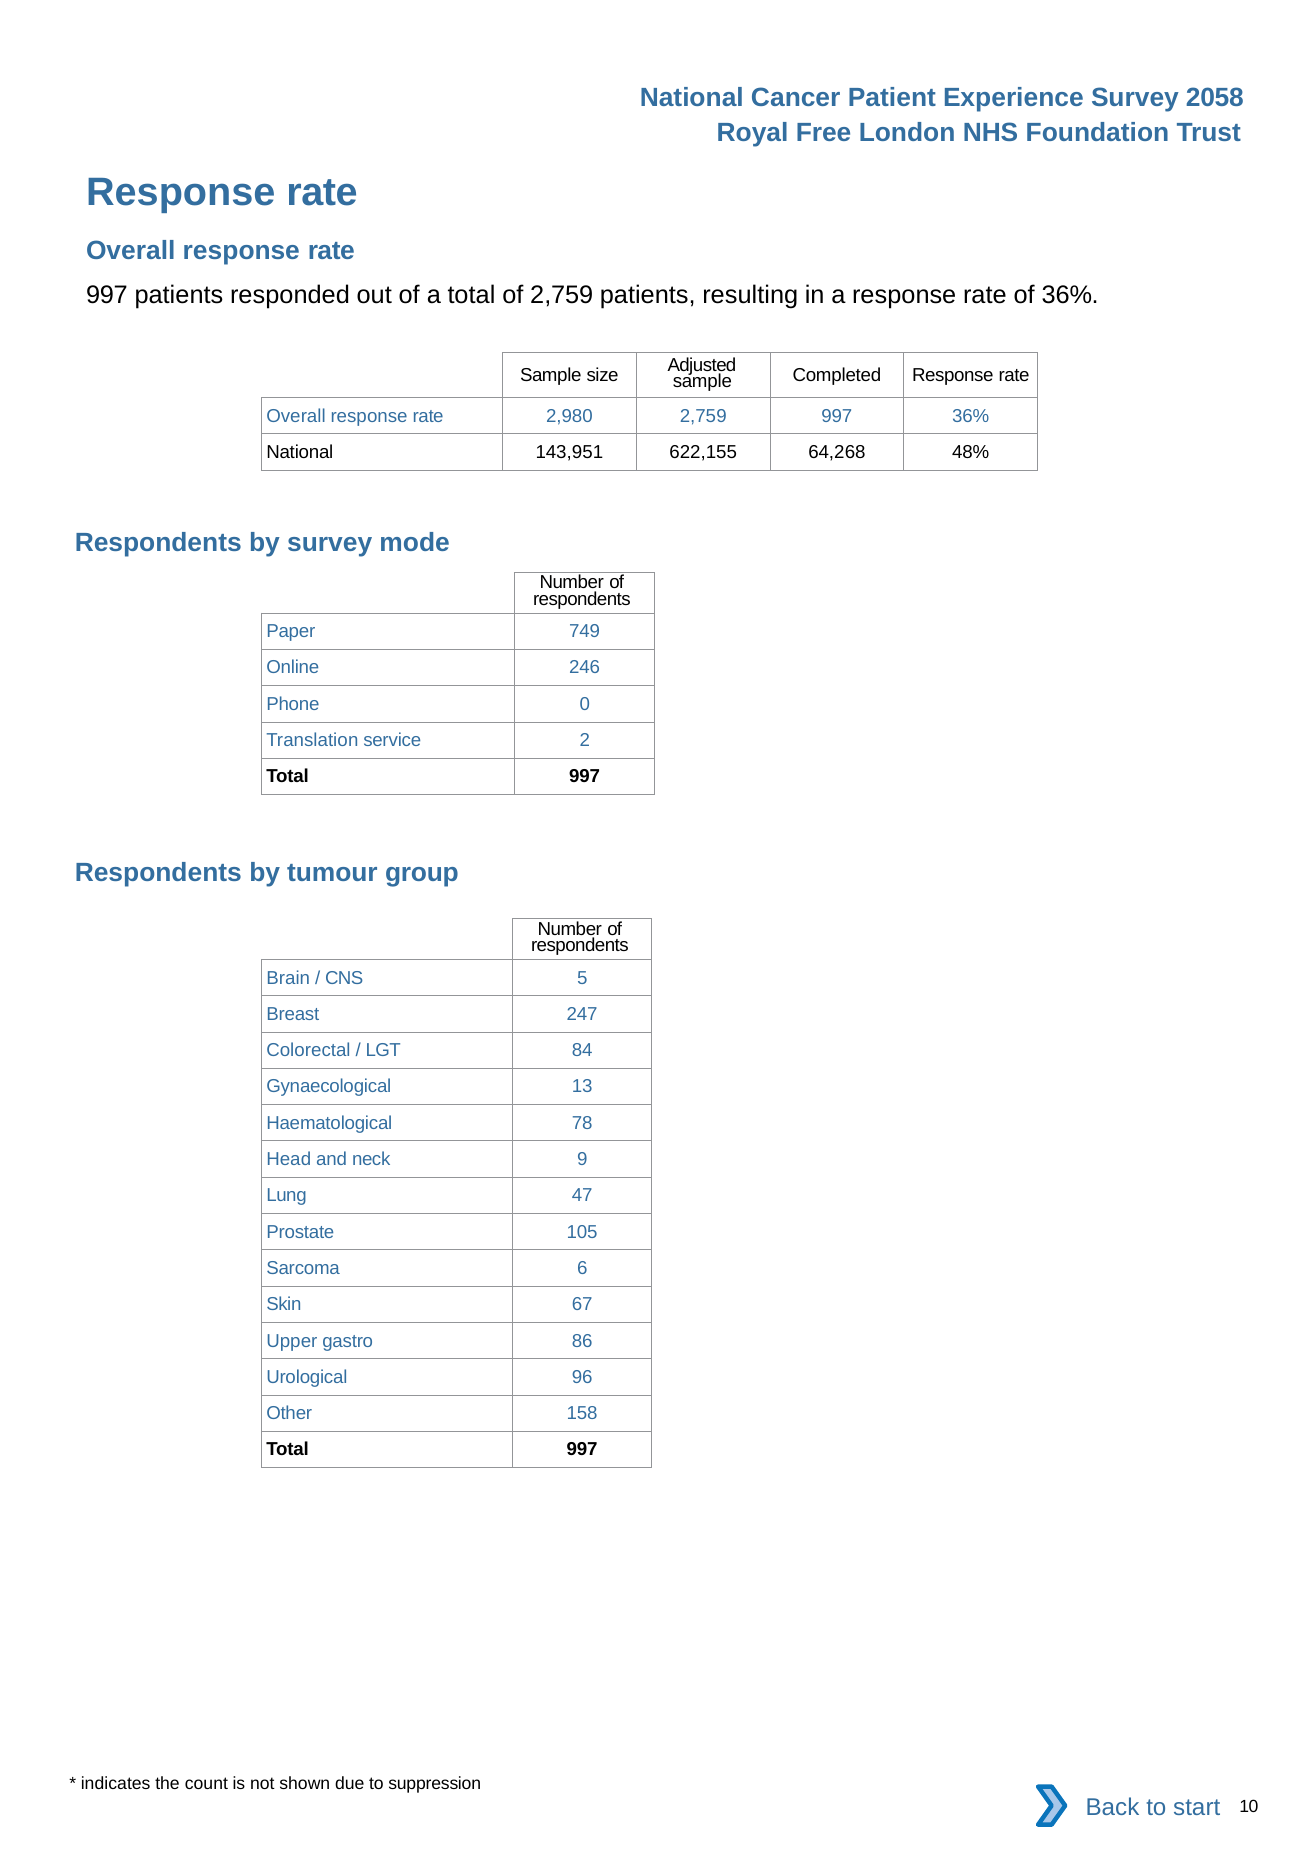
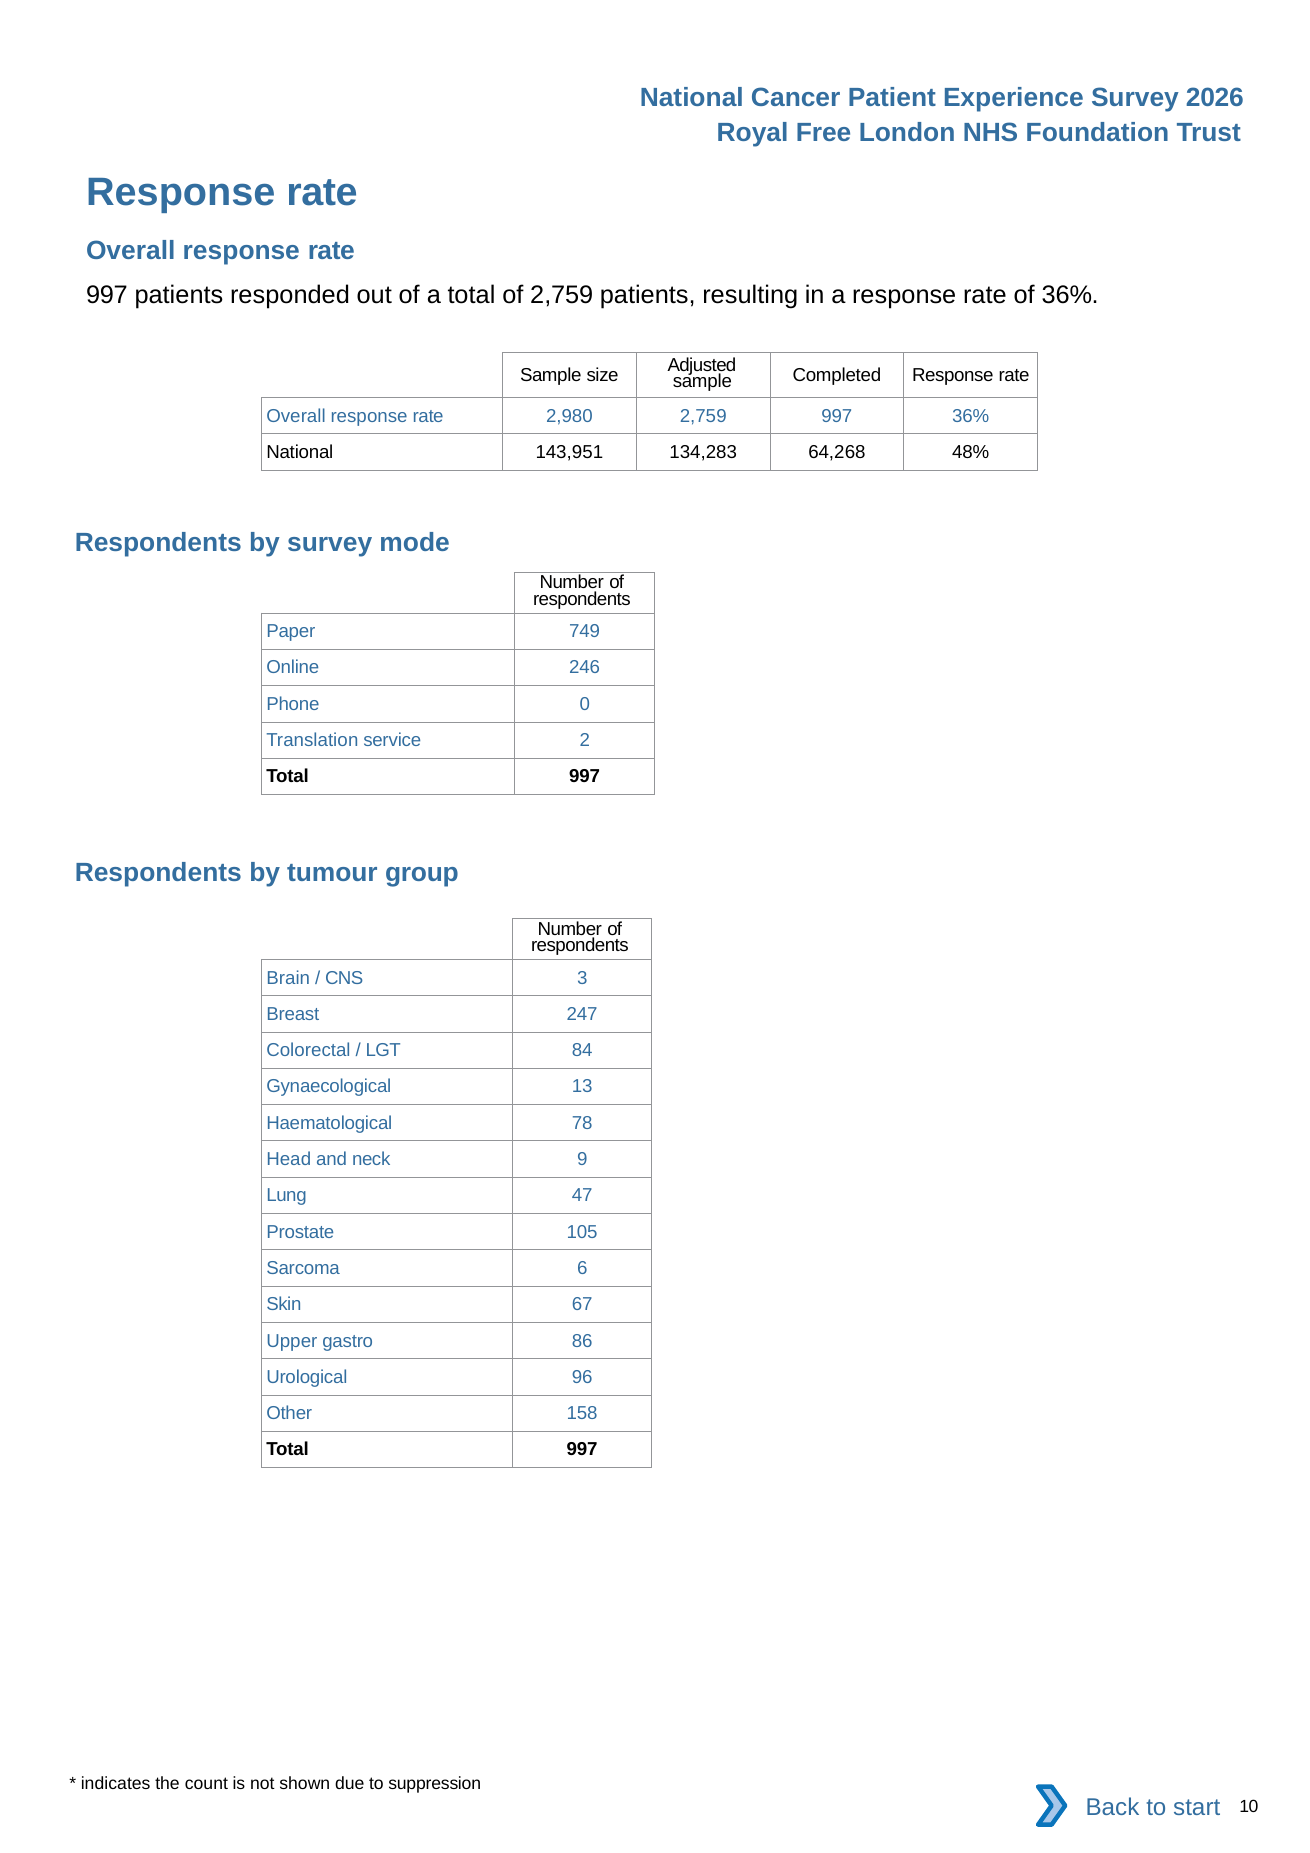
2058: 2058 -> 2026 (1215, 98)
622,155: 622,155 -> 134,283 (703, 452)
5: 5 -> 3 (582, 978)
